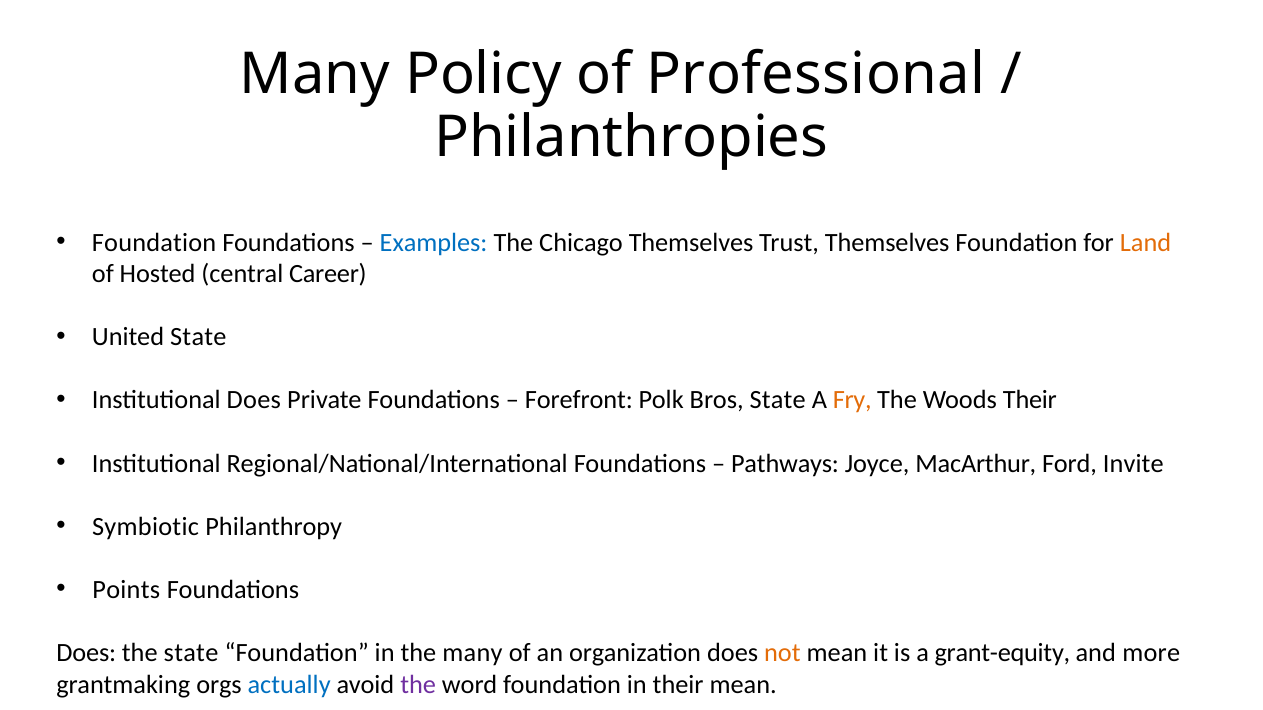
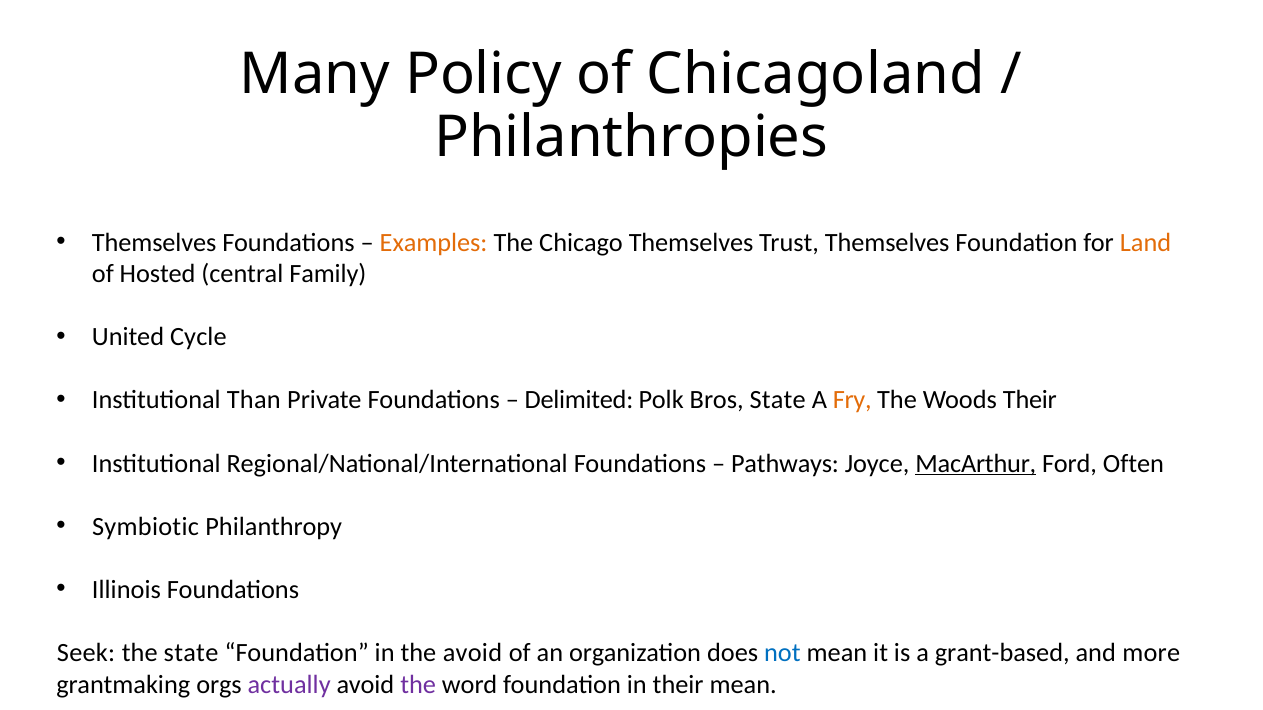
Professional: Professional -> Chicagoland (816, 75)
Foundation: Foundation -> Themselves (154, 243)
Examples colour: blue -> orange (434, 243)
Career: Career -> Family (328, 274)
United State: State -> Cycle (198, 337)
Institutional Does: Does -> Than (254, 400)
Forefront: Forefront -> Delimited (579, 400)
MacArthur underline: none -> present (976, 464)
Invite: Invite -> Often (1133, 464)
Points: Points -> Illinois (126, 590)
Does: Does -> Seek (86, 653)
the many: many -> avoid (472, 653)
not colour: orange -> blue (782, 653)
grant-equity: grant-equity -> grant-based (1002, 653)
actually colour: blue -> purple (289, 685)
